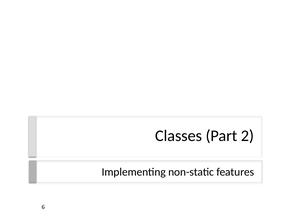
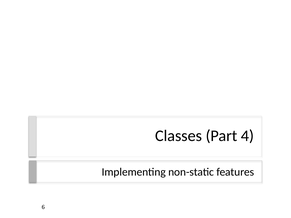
2: 2 -> 4 (248, 136)
